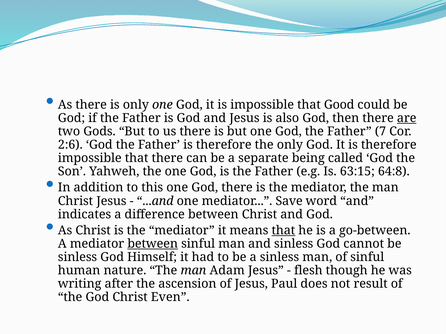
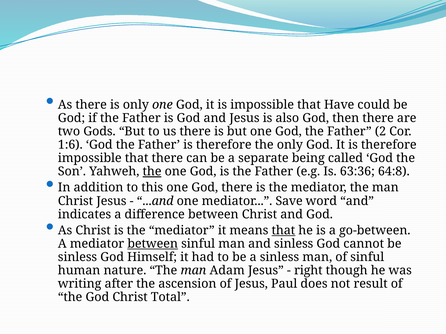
Good: Good -> Have (339, 105)
are underline: present -> none (407, 118)
7: 7 -> 2 (380, 132)
2:6: 2:6 -> 1:6 (70, 145)
the underline: none -> present (152, 172)
63:15: 63:15 -> 63:36 (357, 172)
flesh: flesh -> right (308, 271)
Even: Even -> Total (170, 298)
